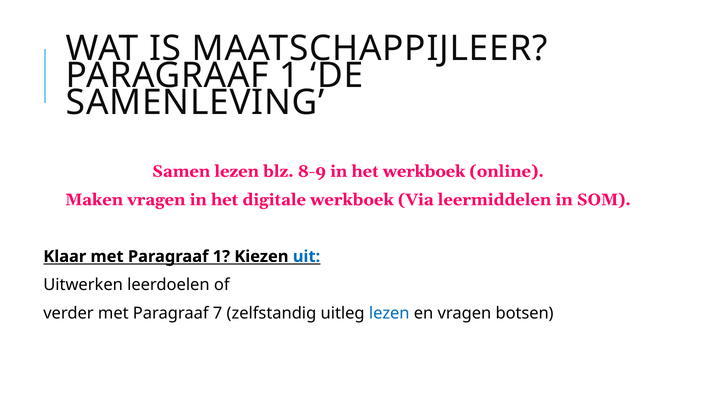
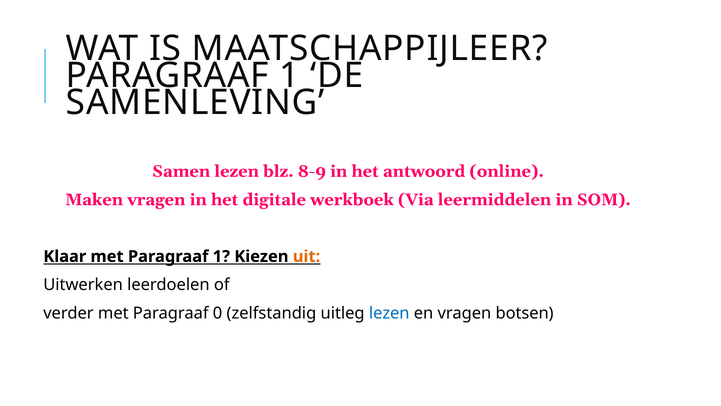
het werkboek: werkboek -> antwoord (424, 171)
uit colour: blue -> orange (306, 256)
7: 7 -> 0 (218, 313)
